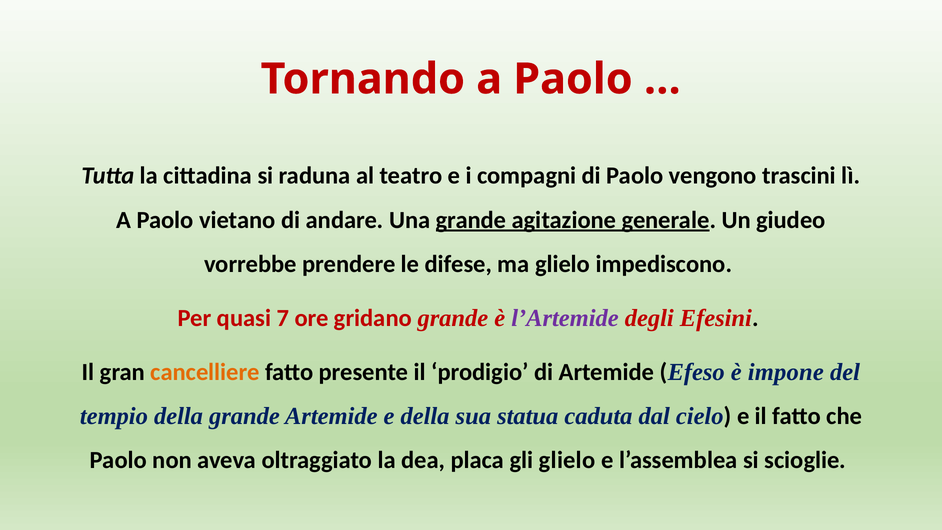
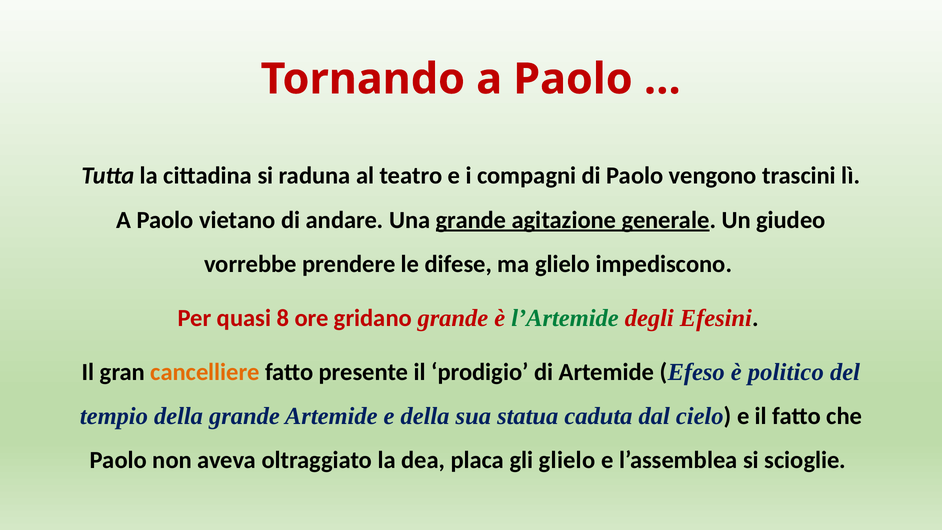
7: 7 -> 8 (283, 318)
l’Artemide colour: purple -> green (565, 318)
impone: impone -> politico (786, 372)
